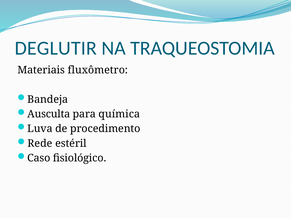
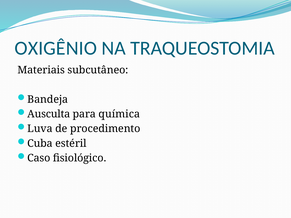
DEGLUTIR: DEGLUTIR -> OXIGÊNIO (56, 48)
fluxômetro: fluxômetro -> subcutâneo (98, 70)
Rede: Rede -> Cuba (40, 144)
